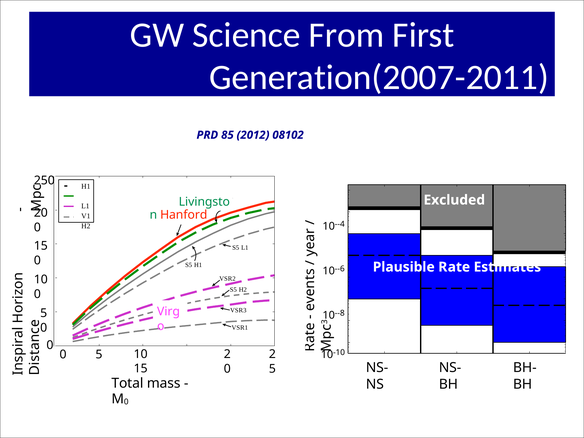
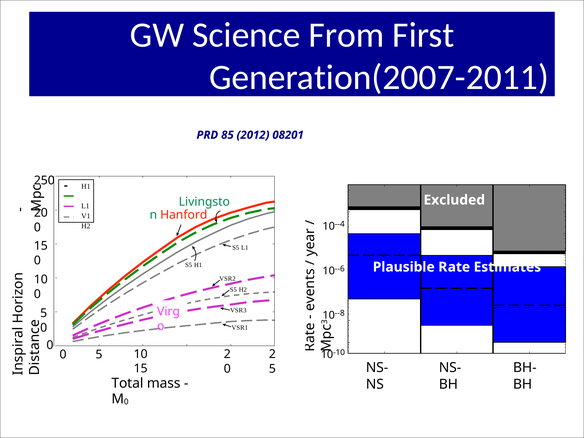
08102: 08102 -> 08201 (288, 135)
